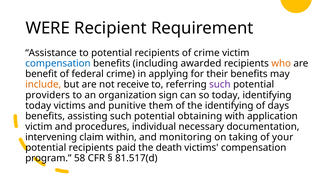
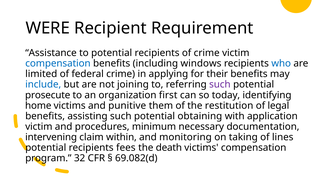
awarded: awarded -> windows (201, 64)
who colour: orange -> blue (281, 64)
benefit: benefit -> limited (41, 74)
include colour: orange -> blue (43, 85)
receive: receive -> joining (133, 85)
providers: providers -> prosecute (48, 95)
sign: sign -> first (168, 95)
today: today -> home (38, 106)
the identifying: identifying -> restitution (229, 106)
days: days -> legal (278, 106)
individual: individual -> minimum (154, 127)
your: your -> lines (283, 137)
paid: paid -> fees (126, 148)
58: 58 -> 32 (80, 158)
81.517(d: 81.517(d -> 69.082(d (136, 158)
